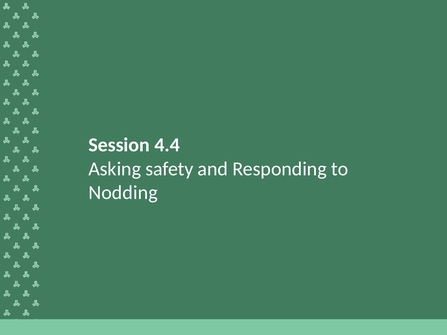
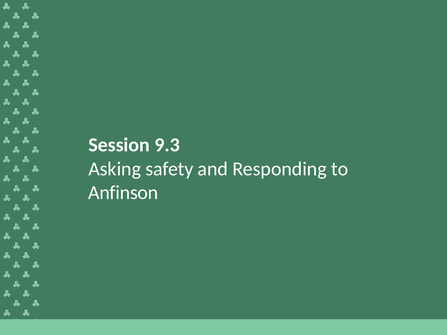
4.4: 4.4 -> 9.3 (167, 145)
Nodding: Nodding -> Anfinson (123, 193)
